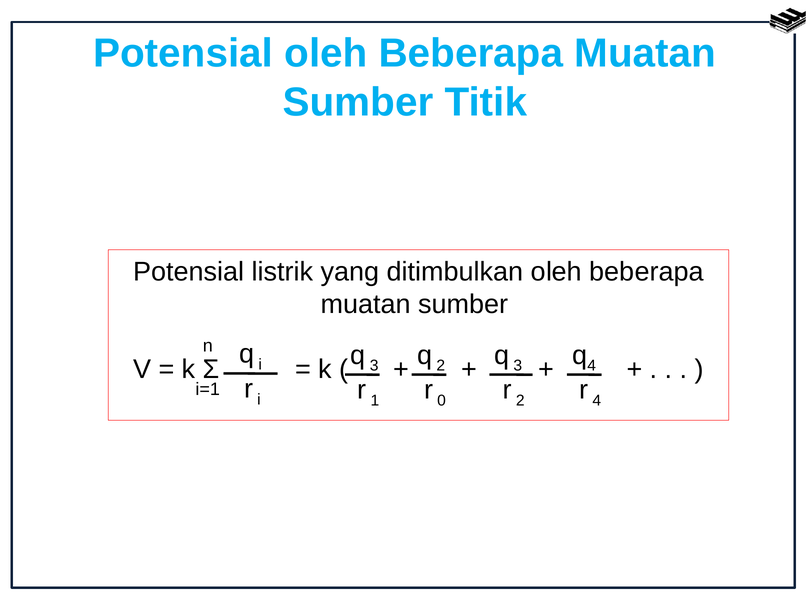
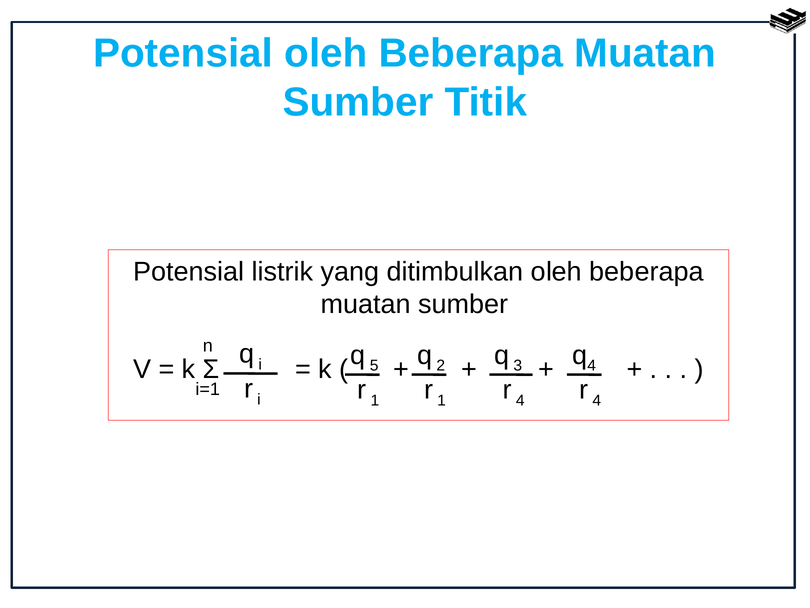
3: 3 -> 5 (374, 365)
2: 2 -> 4 (520, 400)
i=1 r 0: 0 -> 1 (442, 400)
